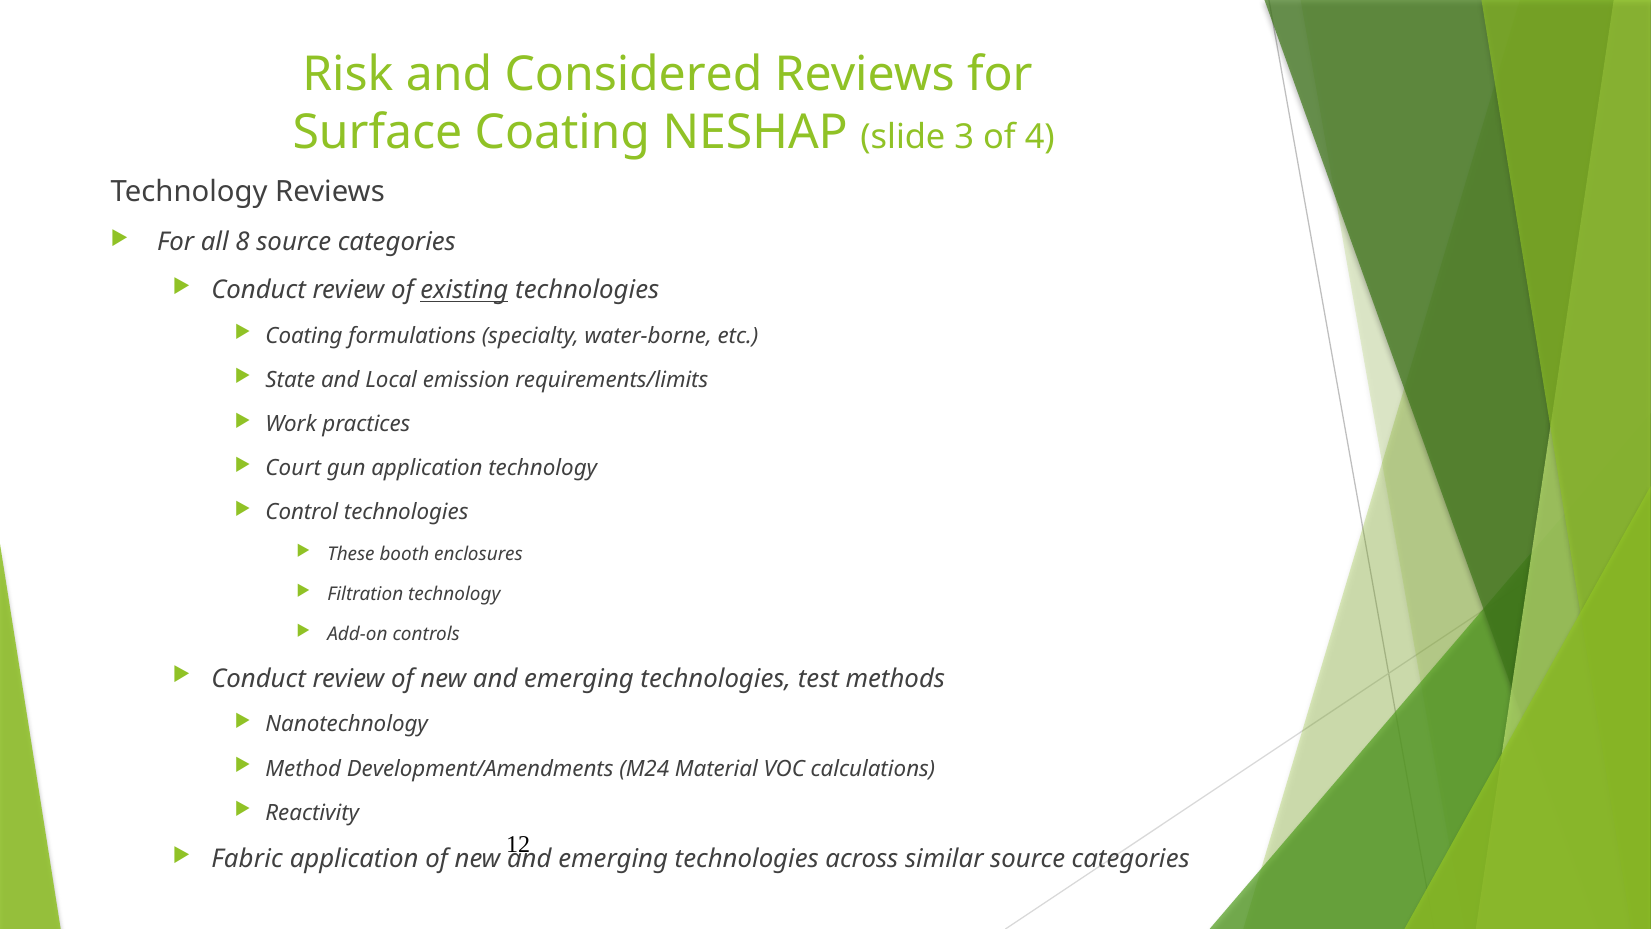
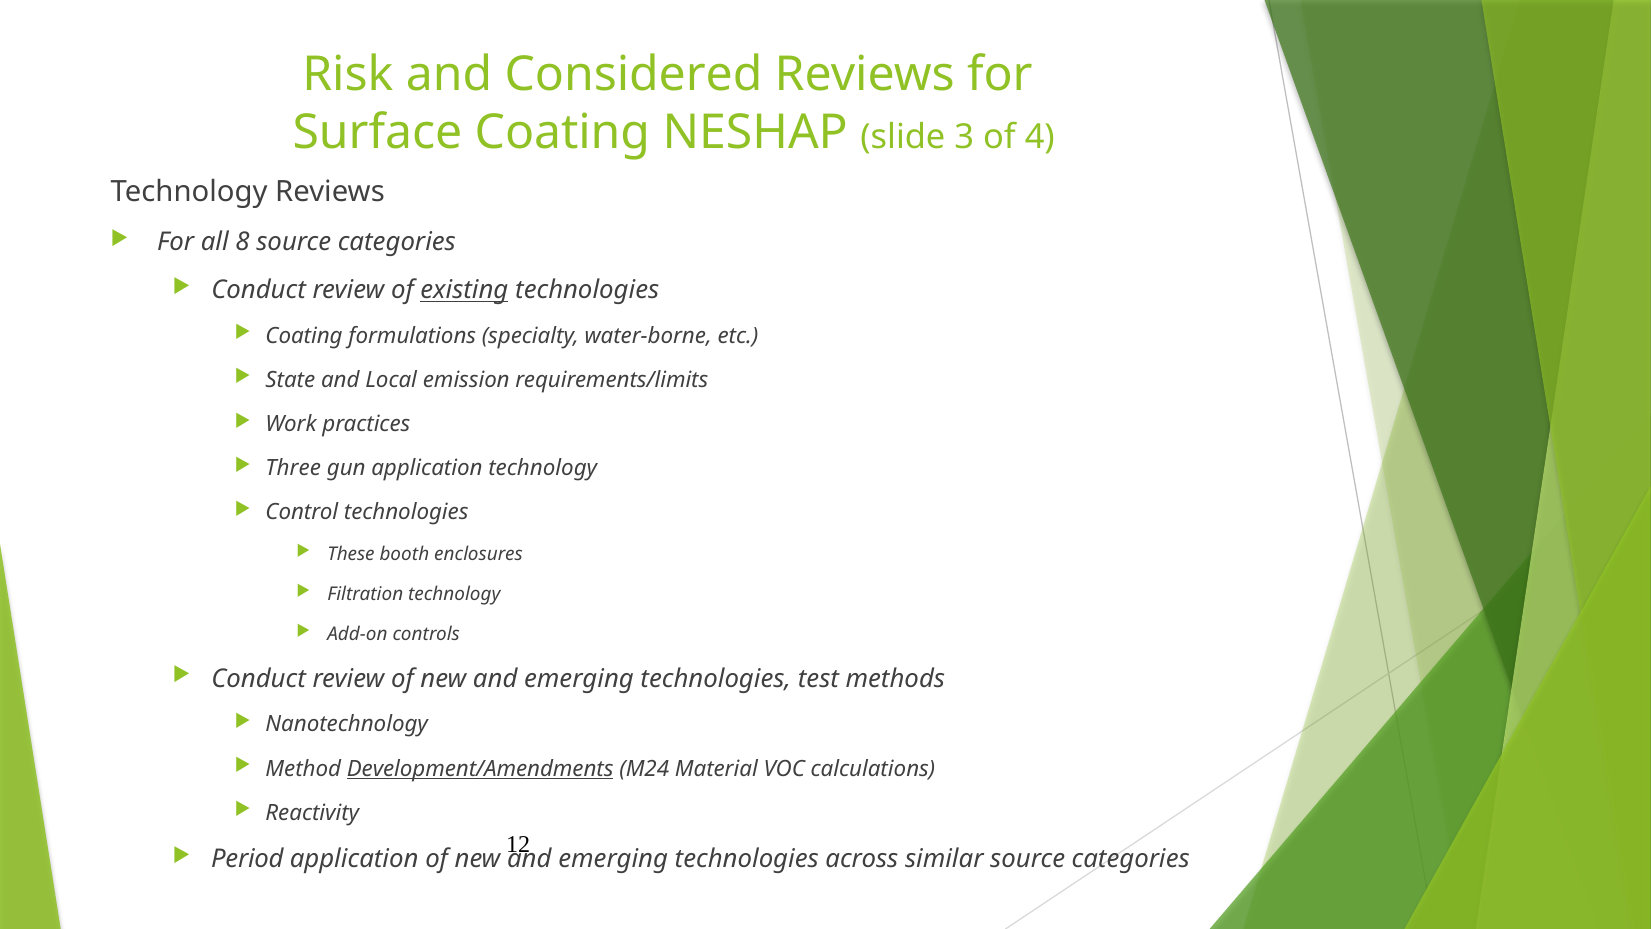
Court: Court -> Three (293, 468)
Development/Amendments underline: none -> present (480, 768)
Fabric: Fabric -> Period (247, 859)
